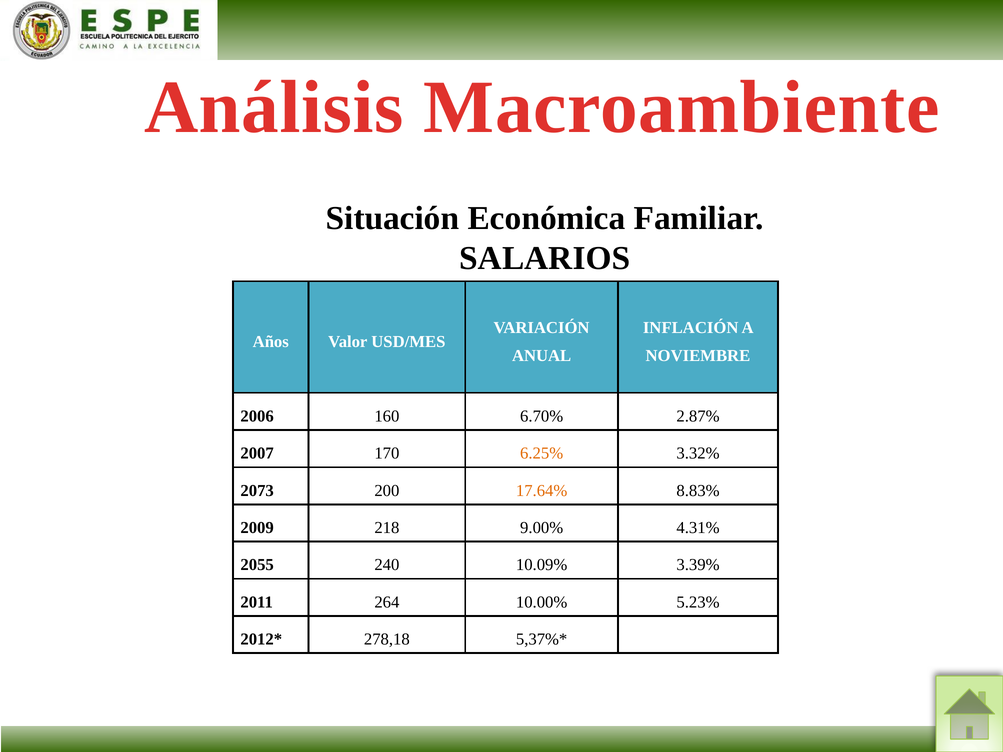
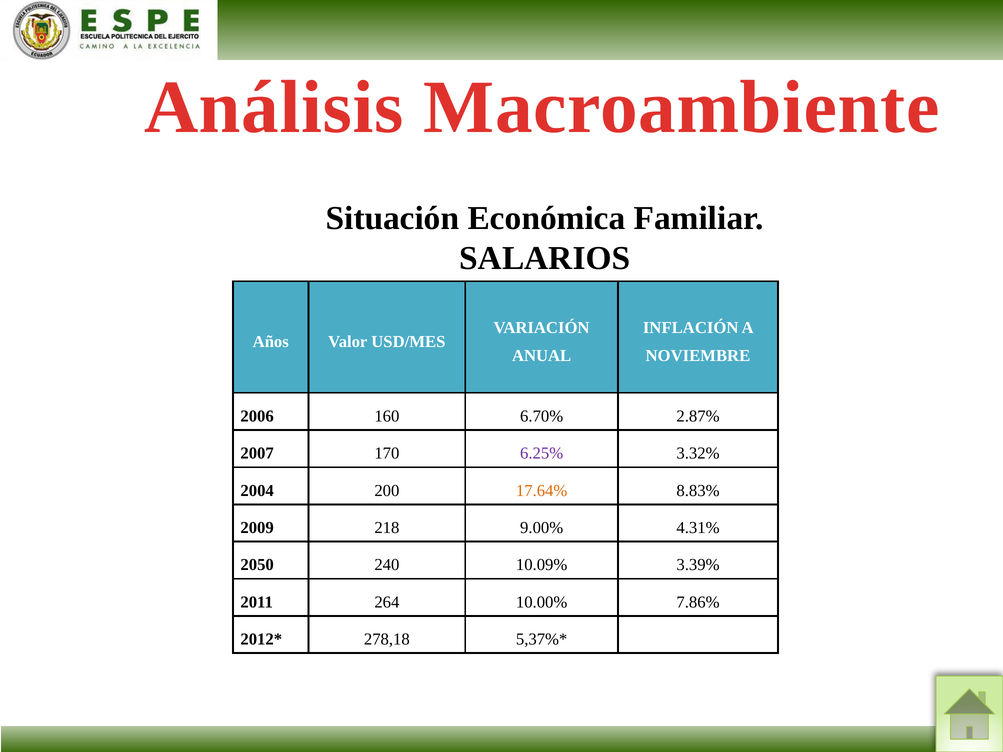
6.25% colour: orange -> purple (542, 453)
2073: 2073 -> 2004 (257, 491)
2055: 2055 -> 2050 (257, 565)
5.23%: 5.23% -> 7.86% (698, 602)
